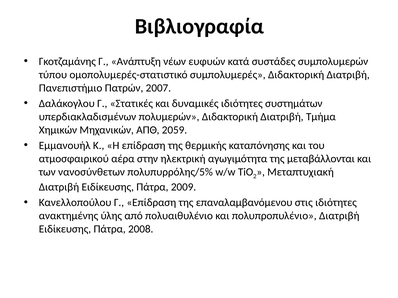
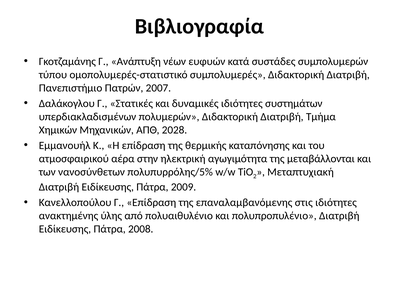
2059: 2059 -> 2028 (174, 130)
επαναλαμβανόμενου: επαναλαμβανόμενου -> επαναλαμβανόμενης (244, 203)
